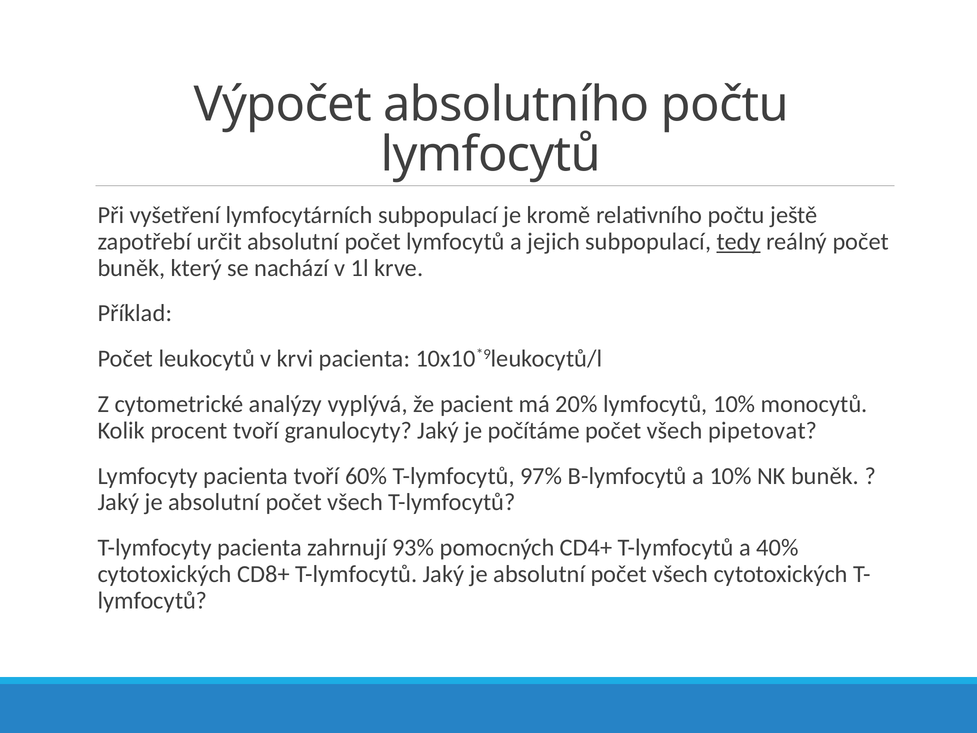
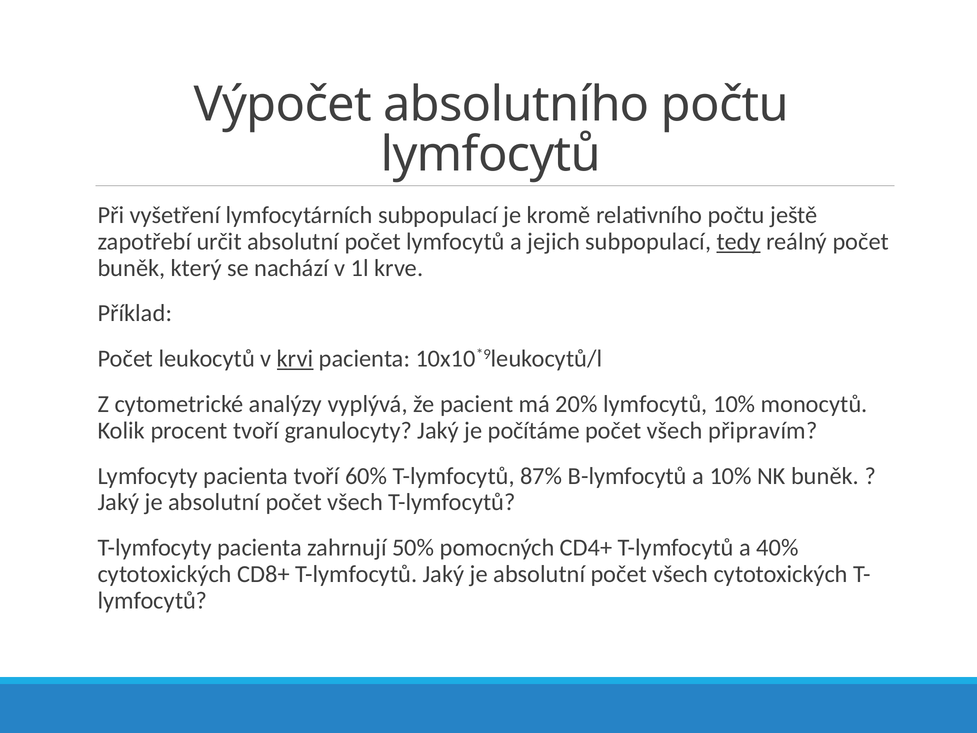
krvi underline: none -> present (295, 359)
pipetovat: pipetovat -> připravím (763, 430)
97%: 97% -> 87% (541, 476)
93%: 93% -> 50% (413, 548)
